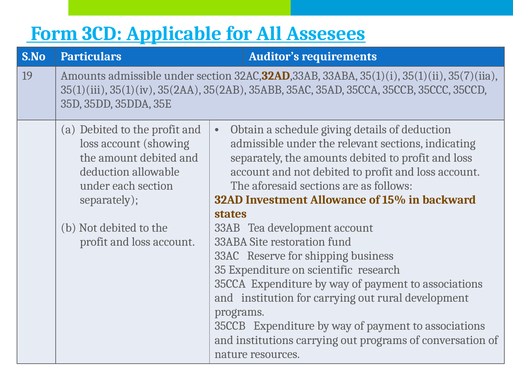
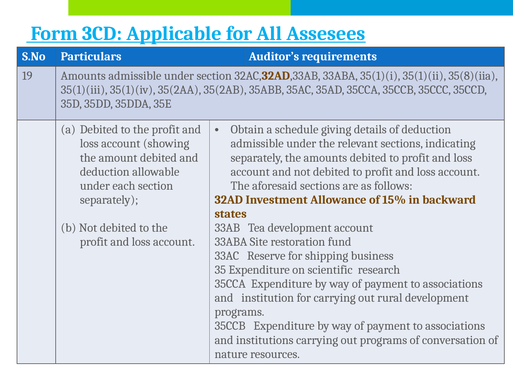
35(7)(iia: 35(7)(iia -> 35(8)(iia (473, 76)
